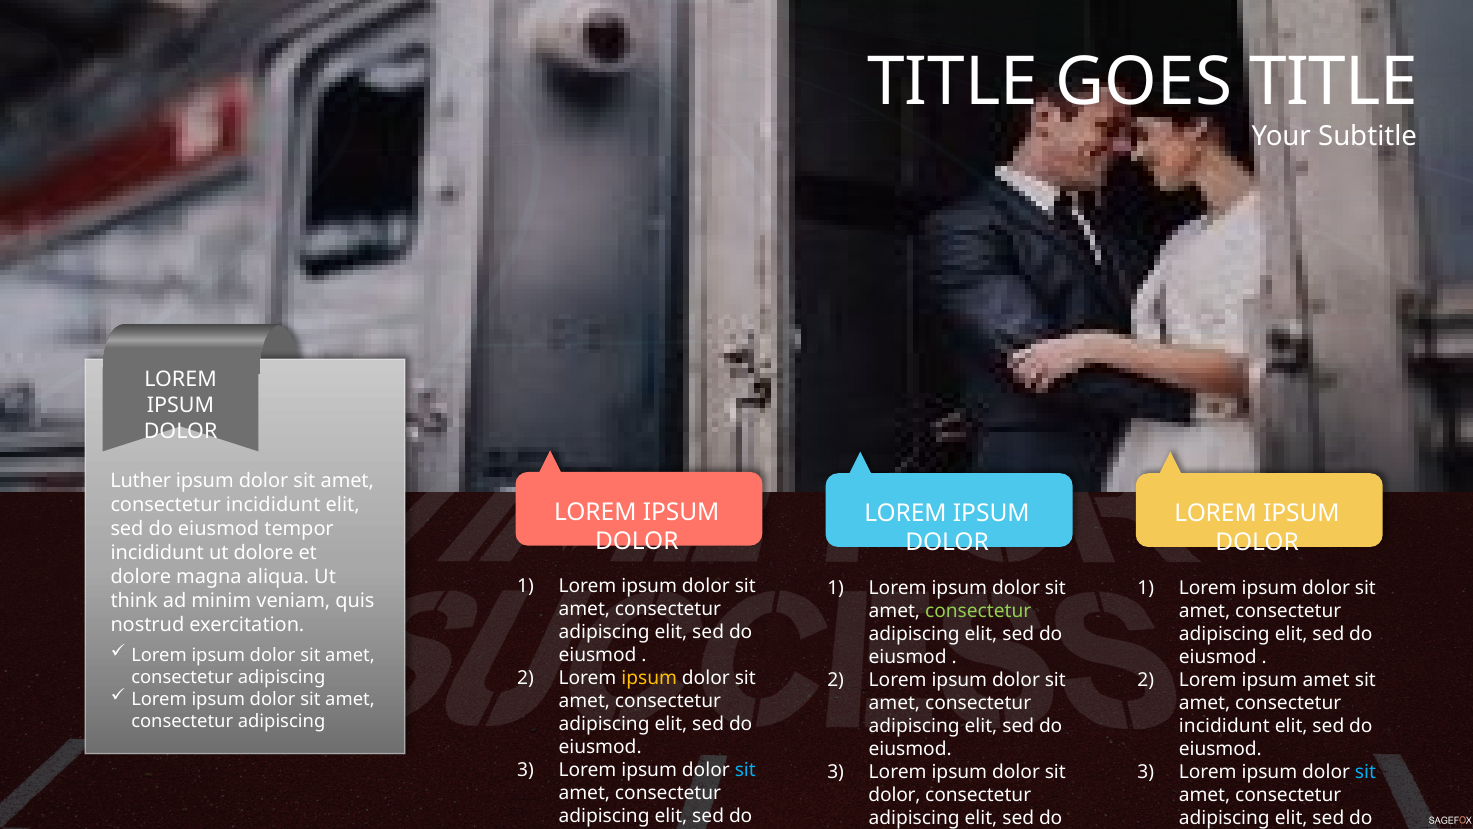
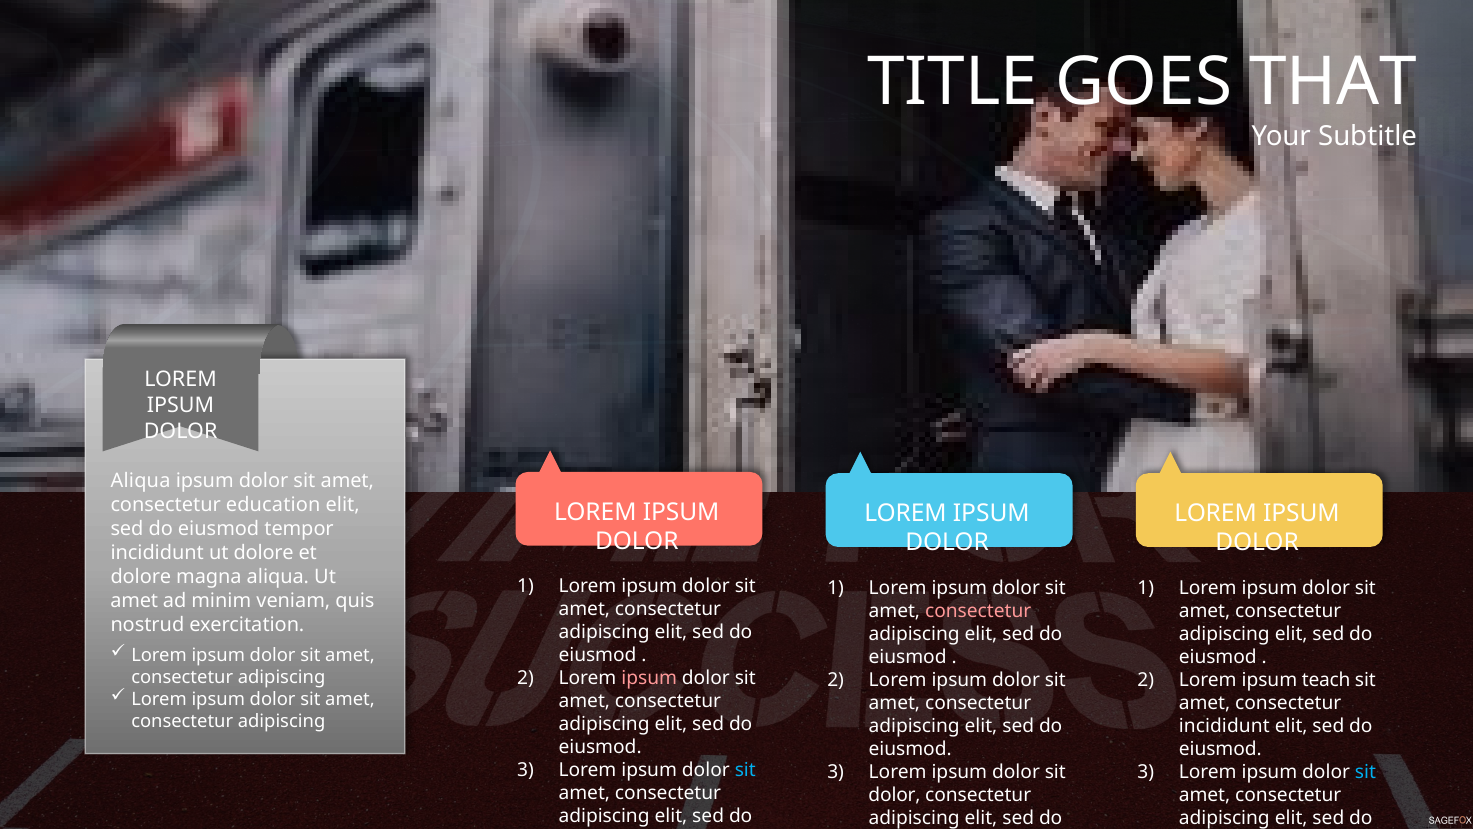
GOES TITLE: TITLE -> THAT (1333, 82)
Luther: Luther -> Aliqua (141, 481)
incididunt: incididunt -> education (273, 505)
think: think -> amet (134, 600)
consectetur colour: light green -> pink (978, 610)
ipsum colour: yellow -> pink (649, 678)
ipsum amet: amet -> teach (1326, 679)
